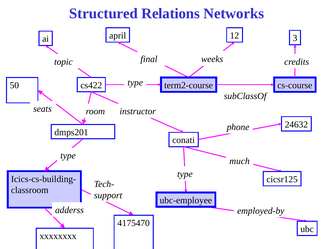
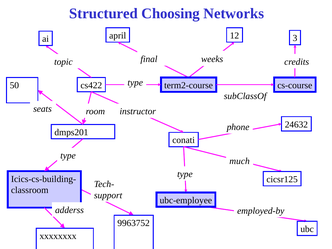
Relations: Relations -> Choosing (171, 13)
4175470: 4175470 -> 9963752 (134, 223)
